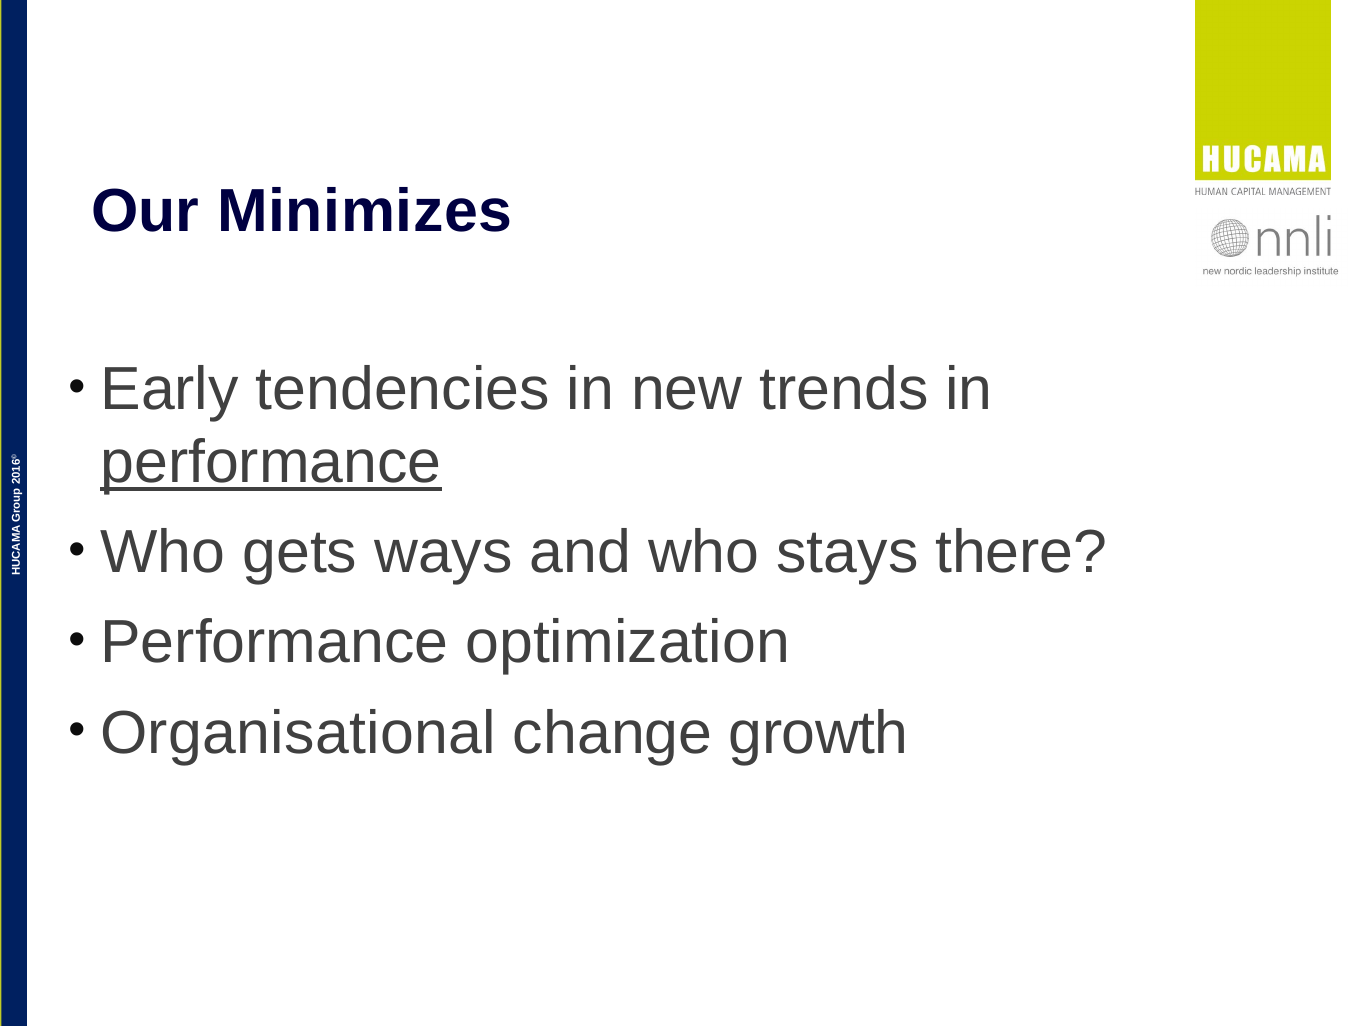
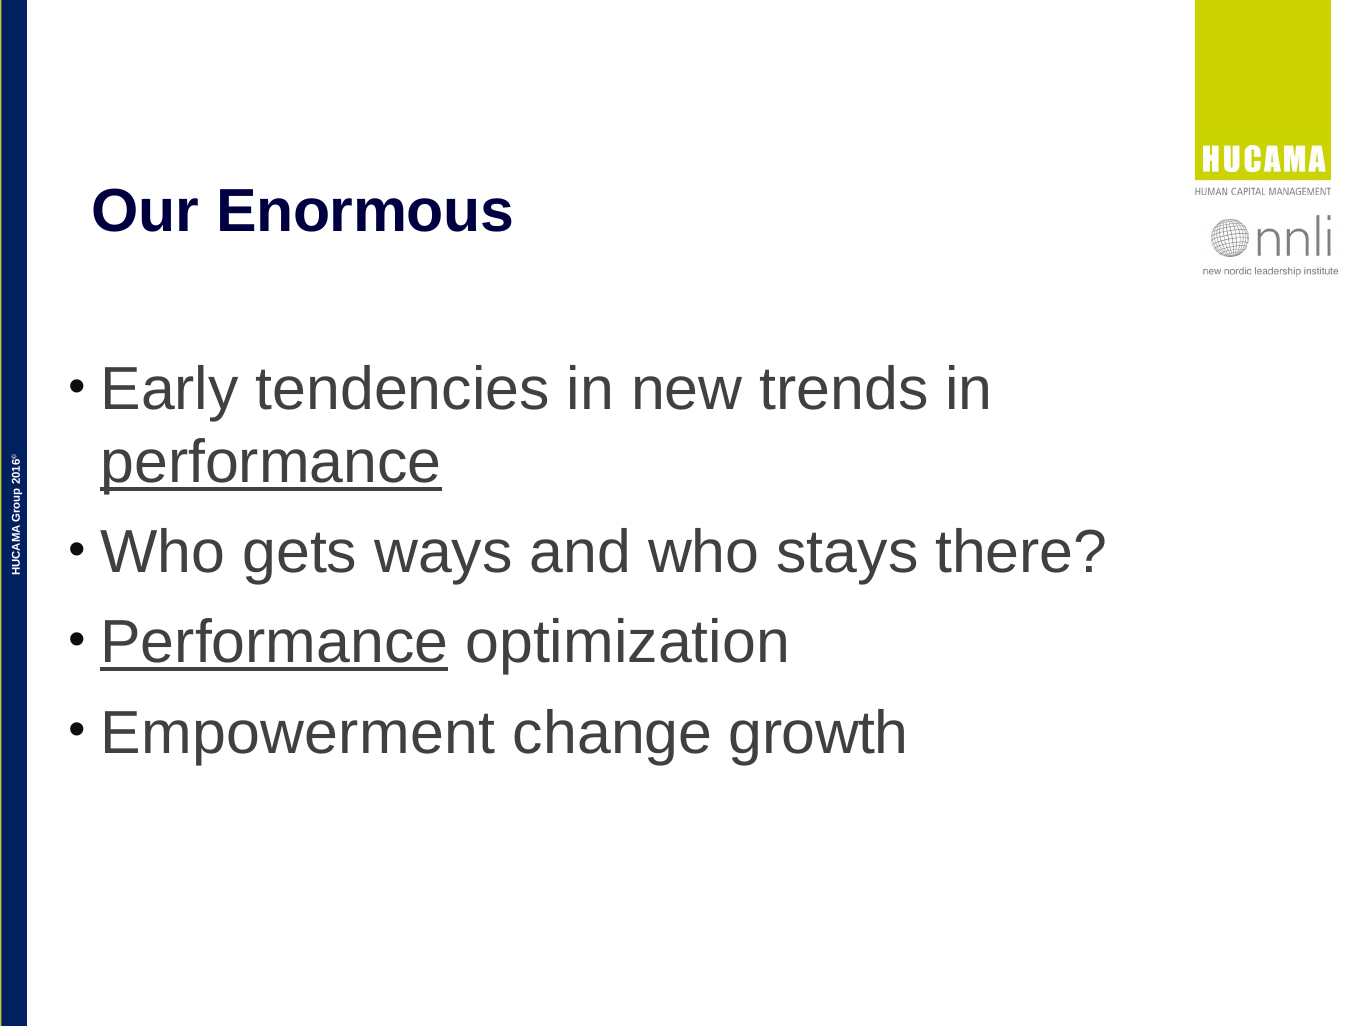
Minimizes: Minimizes -> Enormous (365, 211)
Performance underline: none -> present (274, 643)
Organisational: Organisational -> Empowerment (298, 733)
